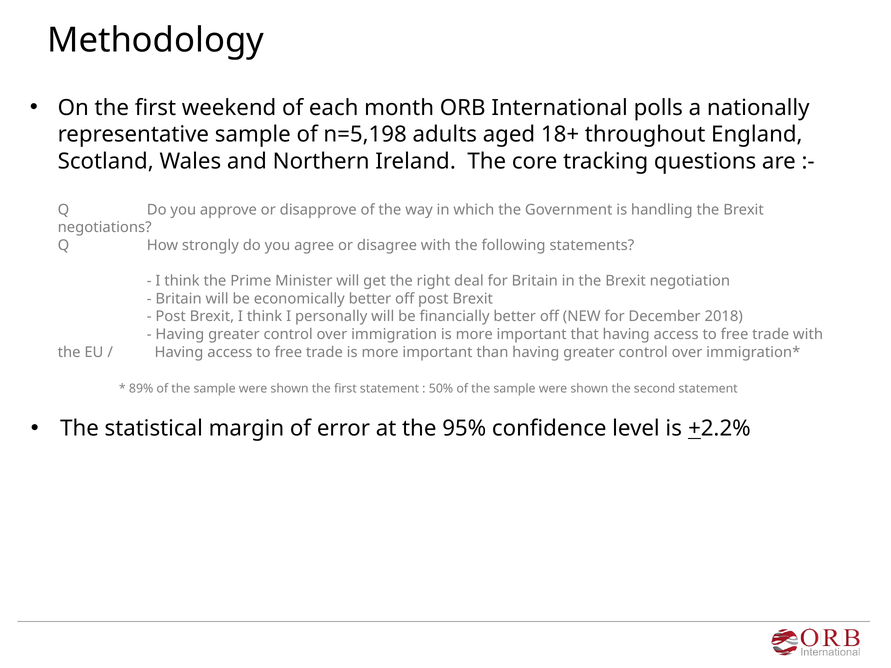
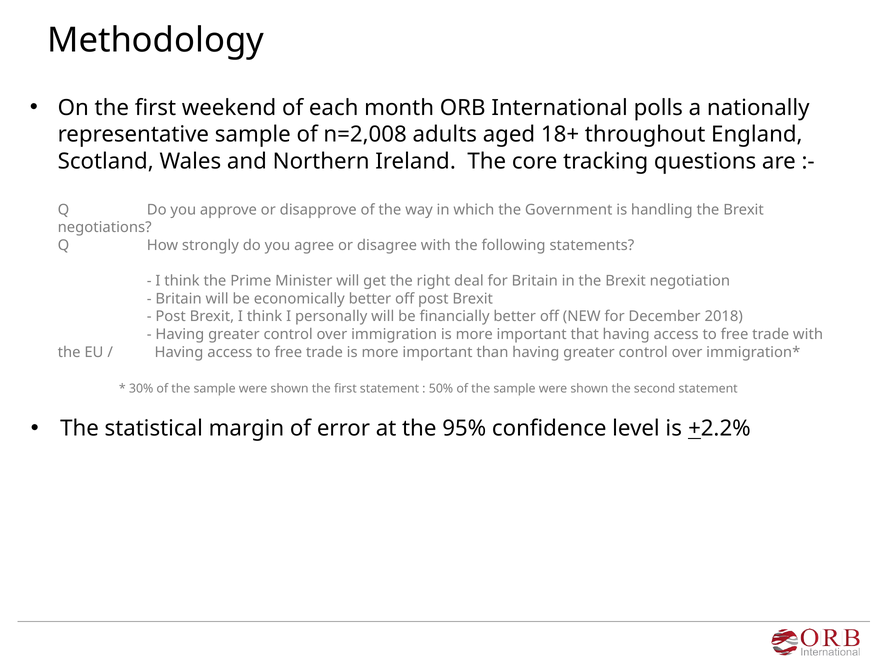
n=5,198: n=5,198 -> n=2,008 (365, 135)
89%: 89% -> 30% (141, 389)
